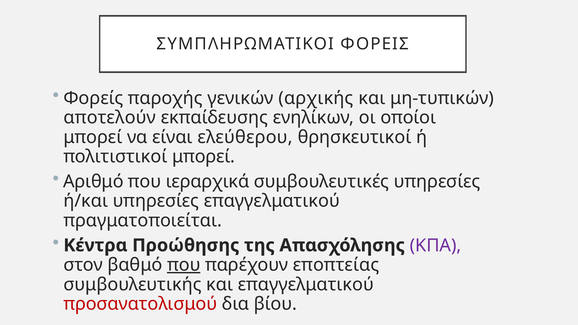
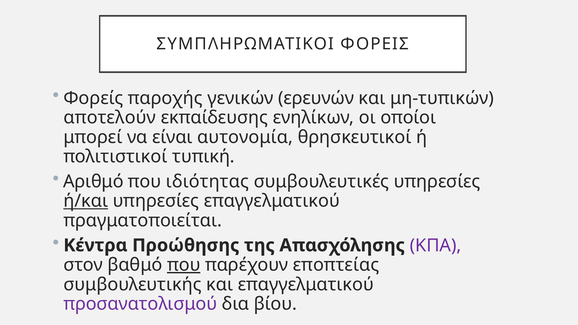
αρχικής: αρχικής -> ερευνών (316, 98)
ελεύθερου: ελεύθερου -> αυτονομία (245, 137)
πολιτιστικοί μπορεί: μπορεί -> τυπική (204, 157)
ιεραρχικά: ιεραρχικά -> ιδιότητας (207, 182)
ή/και underline: none -> present (86, 201)
προσανατολισμού colour: red -> purple (140, 304)
